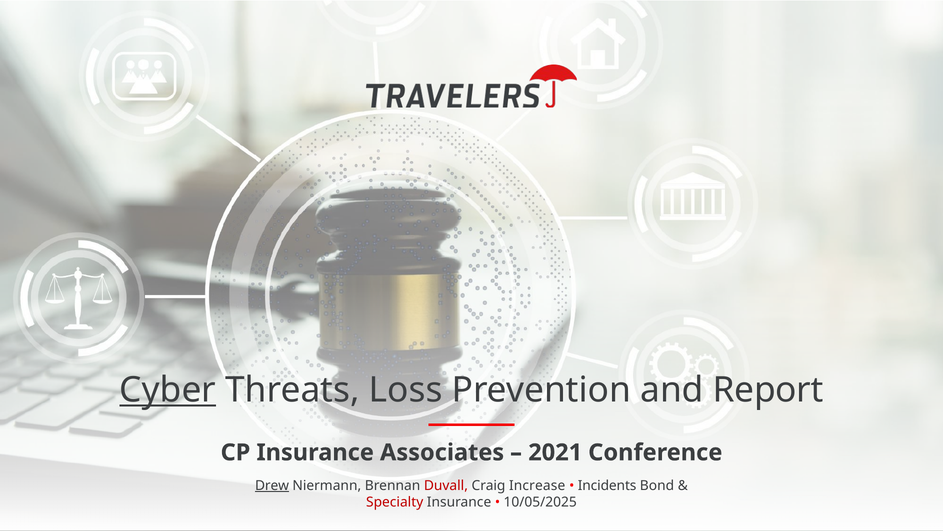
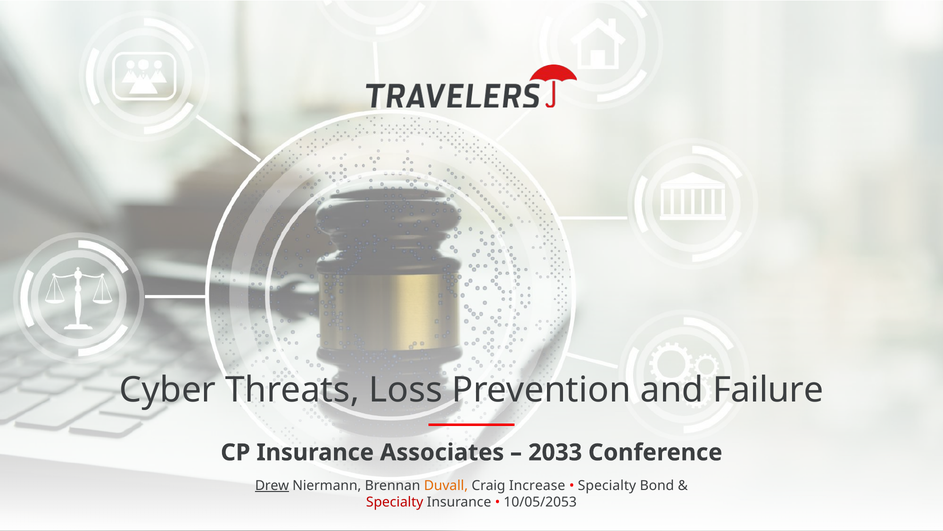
Cyber underline: present -> none (168, 390)
Report: Report -> Failure (768, 390)
2021: 2021 -> 2033 (555, 452)
Duvall colour: red -> orange (446, 485)
Incidents: Incidents -> Specialty (607, 485)
10/05/2025: 10/05/2025 -> 10/05/2053 (540, 502)
